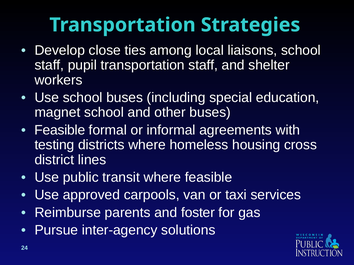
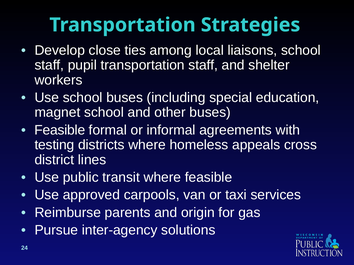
housing: housing -> appeals (256, 145)
foster: foster -> origin (198, 213)
